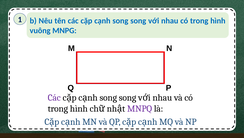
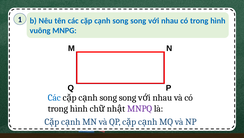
Các colour: purple -> blue (54, 97)
